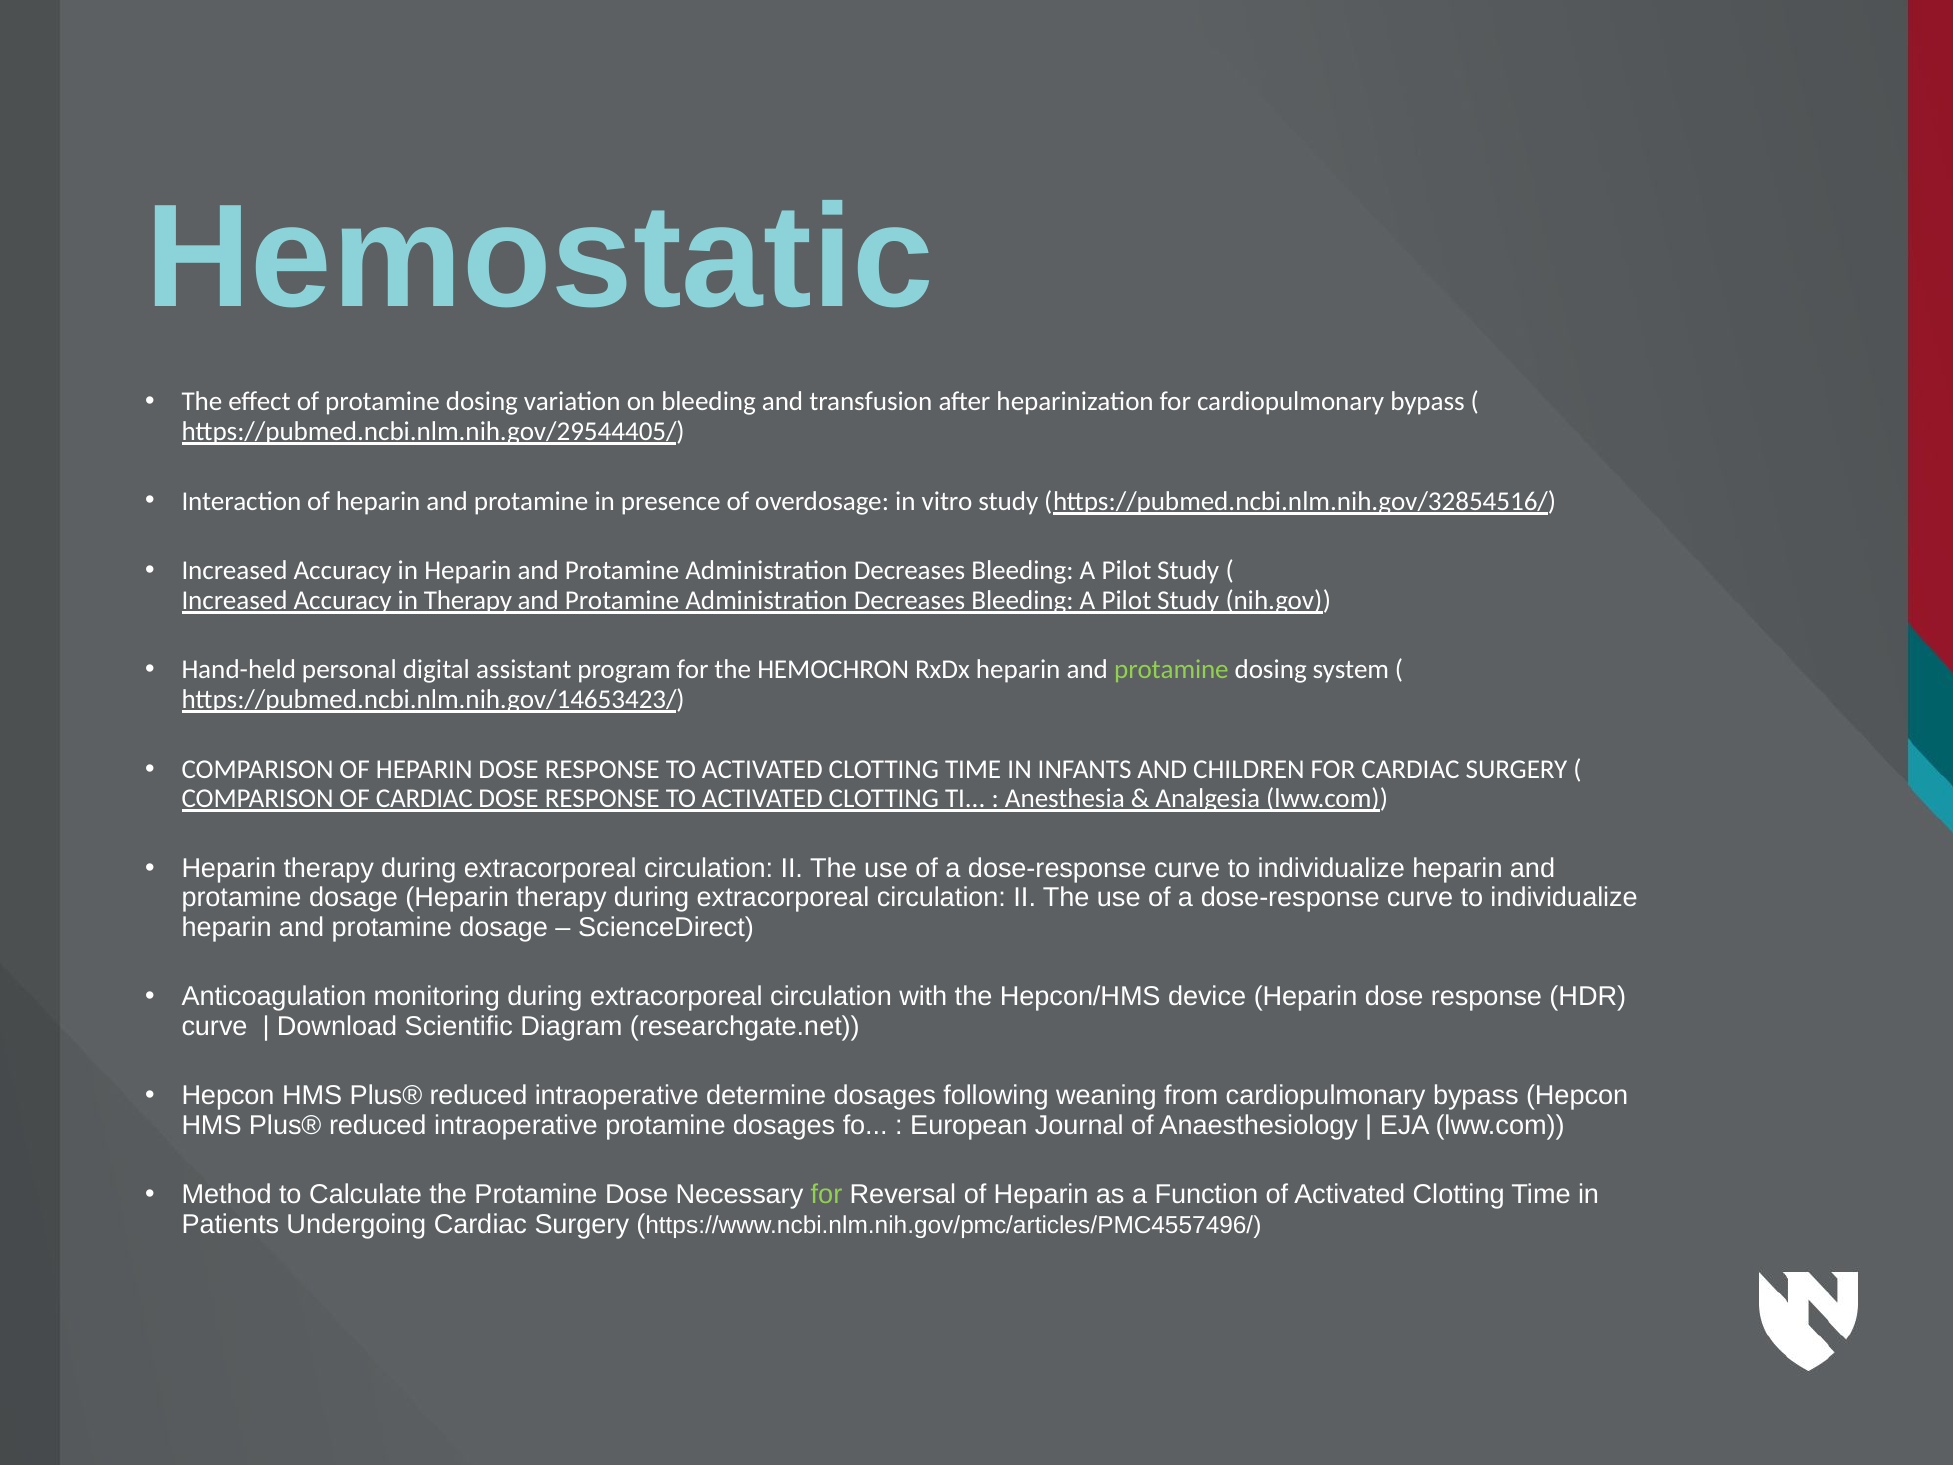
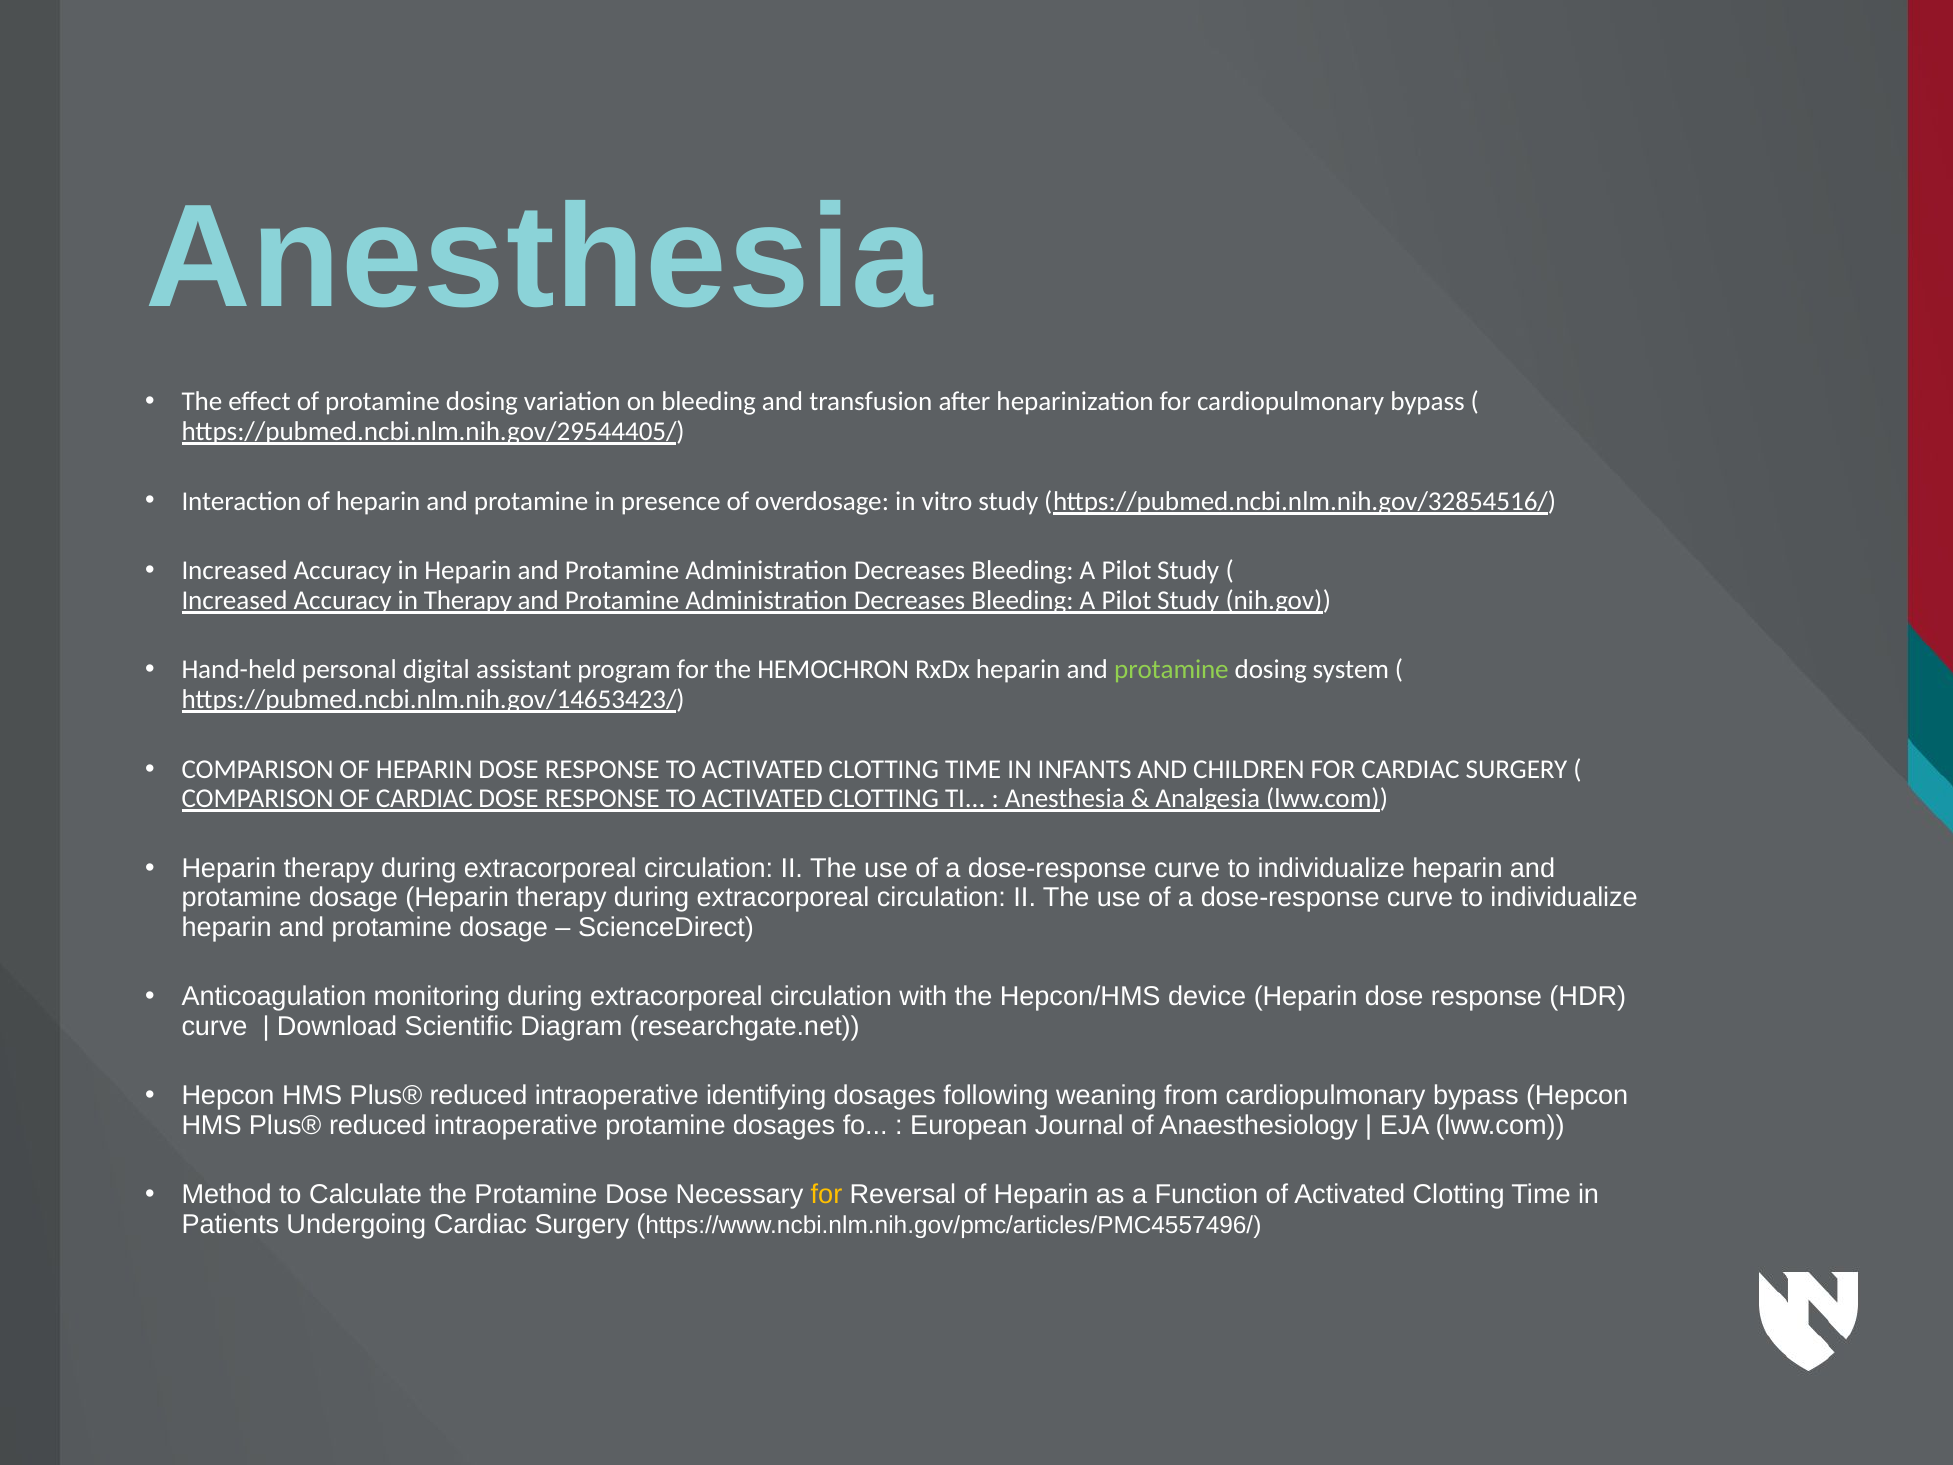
Hemostatic: Hemostatic -> Anesthesia (539, 258)
determine: determine -> identifying (766, 1096)
for colour: light green -> yellow (826, 1195)
